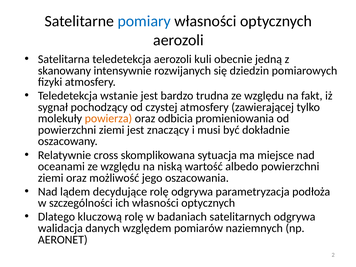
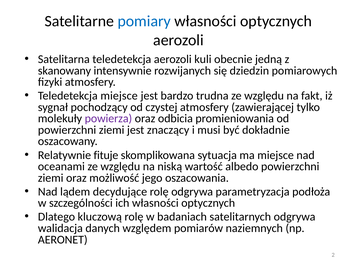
Teledetekcja wstanie: wstanie -> miejsce (119, 96)
powierza colour: orange -> purple (108, 119)
cross: cross -> fituje (106, 155)
